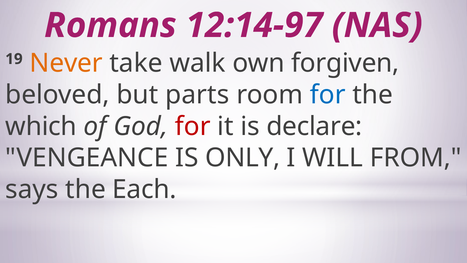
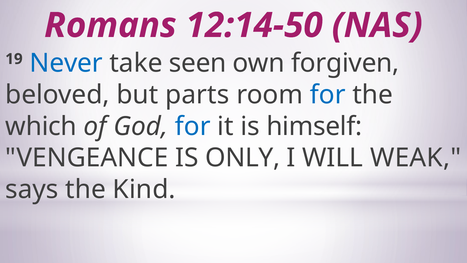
12:14-97: 12:14-97 -> 12:14-50 (254, 25)
Never colour: orange -> blue (66, 63)
walk: walk -> seen (198, 63)
for colour: red -> blue (193, 126)
declare: declare -> himself (314, 126)
FROM: FROM -> WEAK (416, 158)
Each: Each -> Kind (144, 189)
